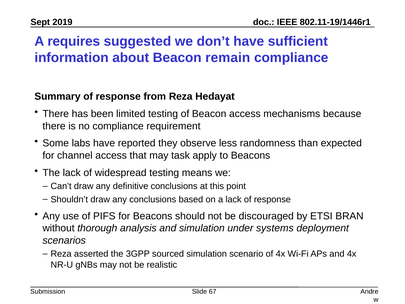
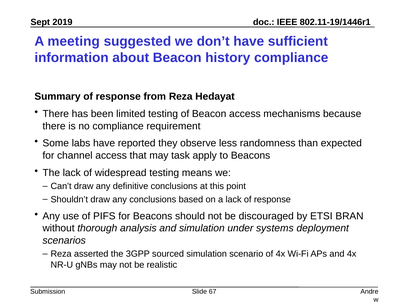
requires: requires -> meeting (74, 41)
remain: remain -> history (228, 58)
